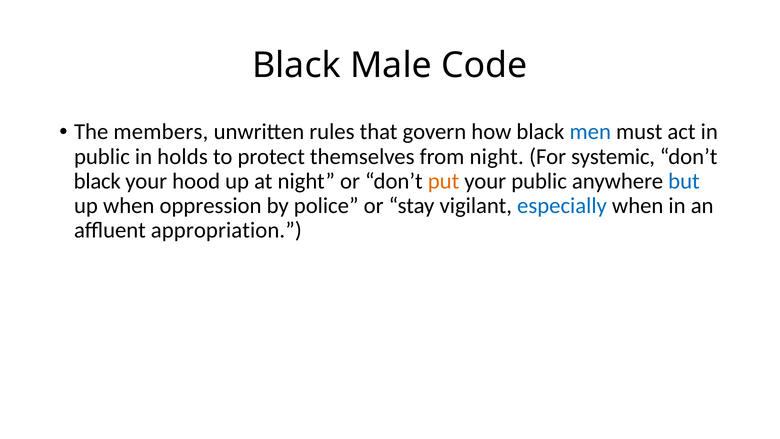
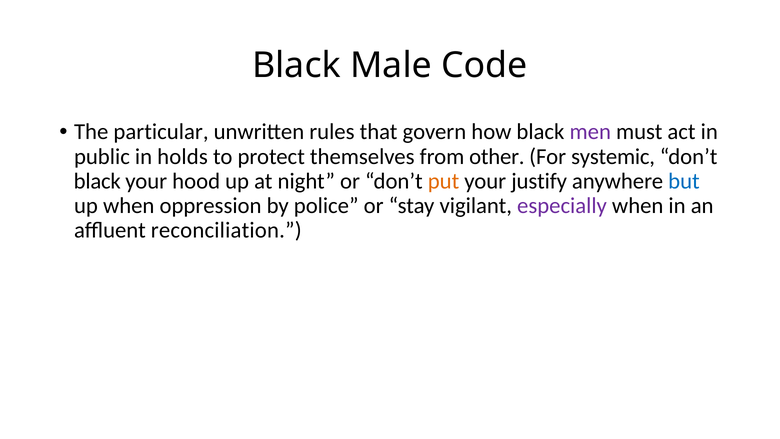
members: members -> particular (161, 132)
men colour: blue -> purple (590, 132)
from night: night -> other (497, 156)
your public: public -> justify (539, 181)
especially colour: blue -> purple (562, 206)
appropriation: appropriation -> reconciliation (226, 230)
